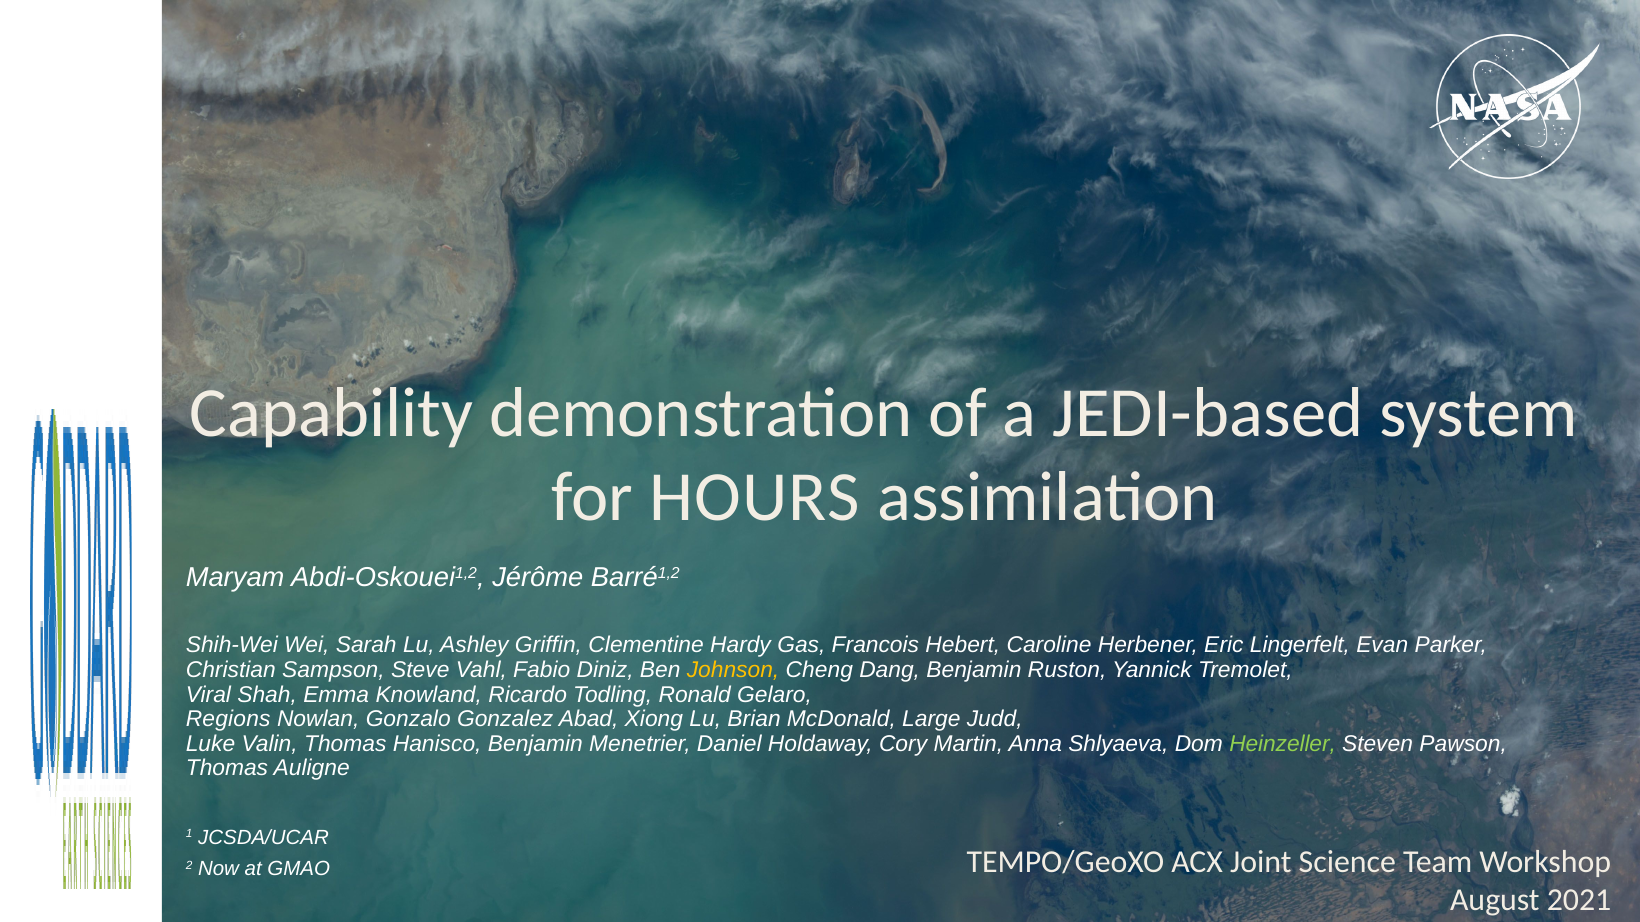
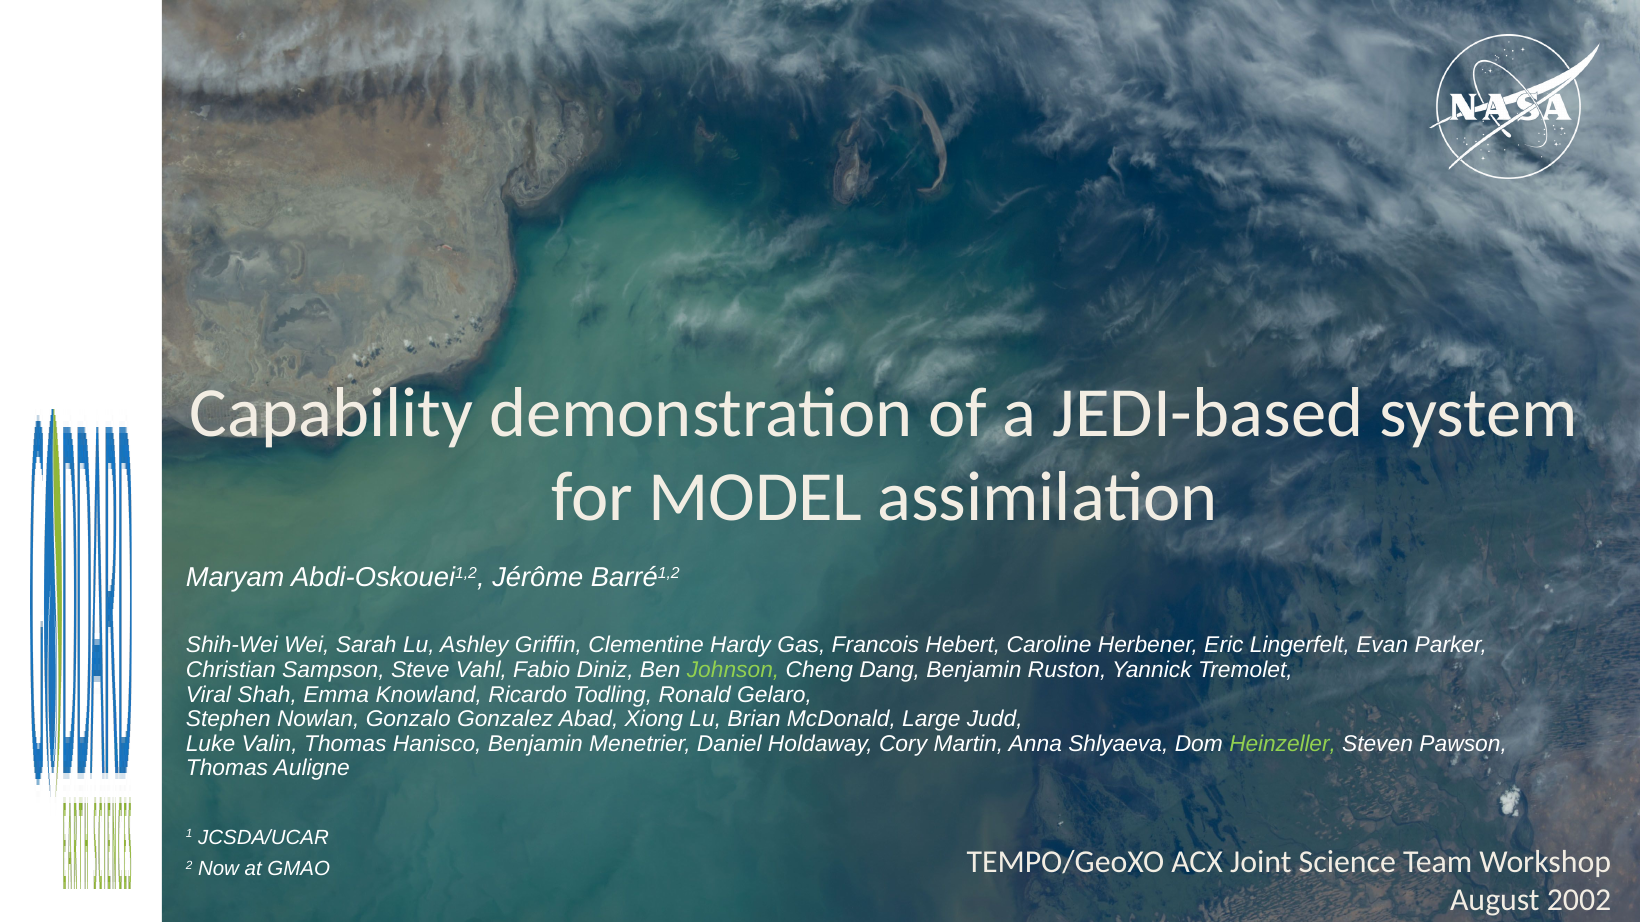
HOURS: HOURS -> MODEL (755, 498)
Johnson colour: yellow -> light green (733, 670)
Regions: Regions -> Stephen (228, 720)
2021: 2021 -> 2002 (1579, 901)
